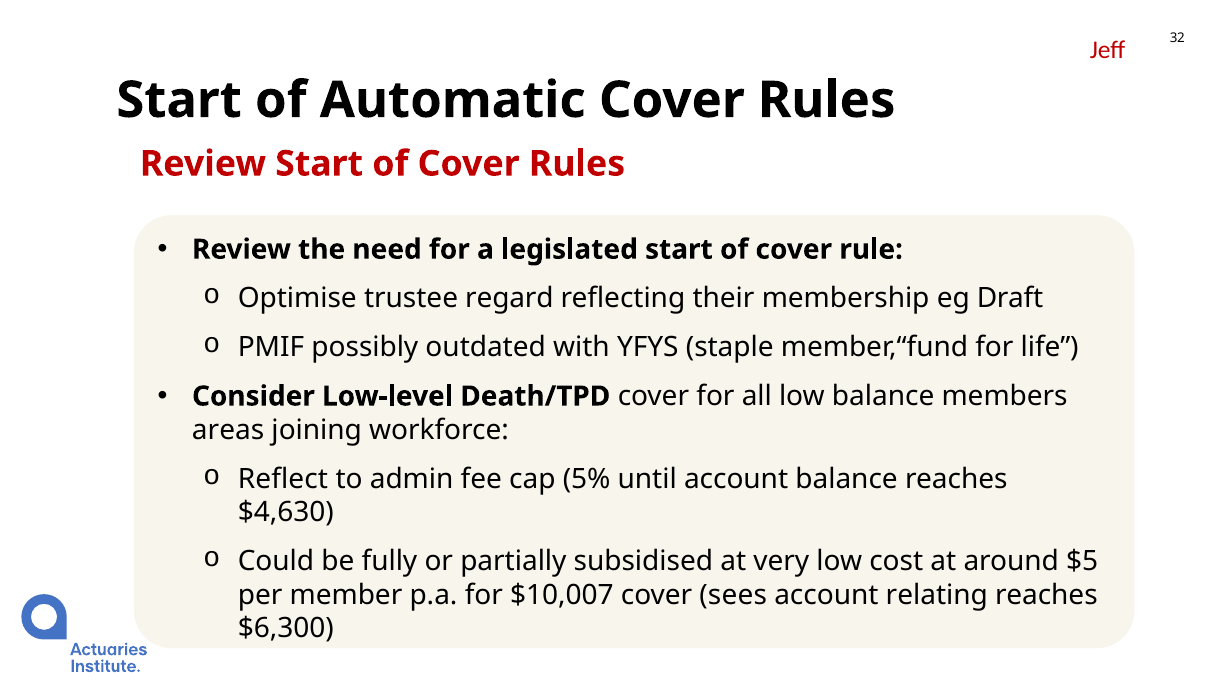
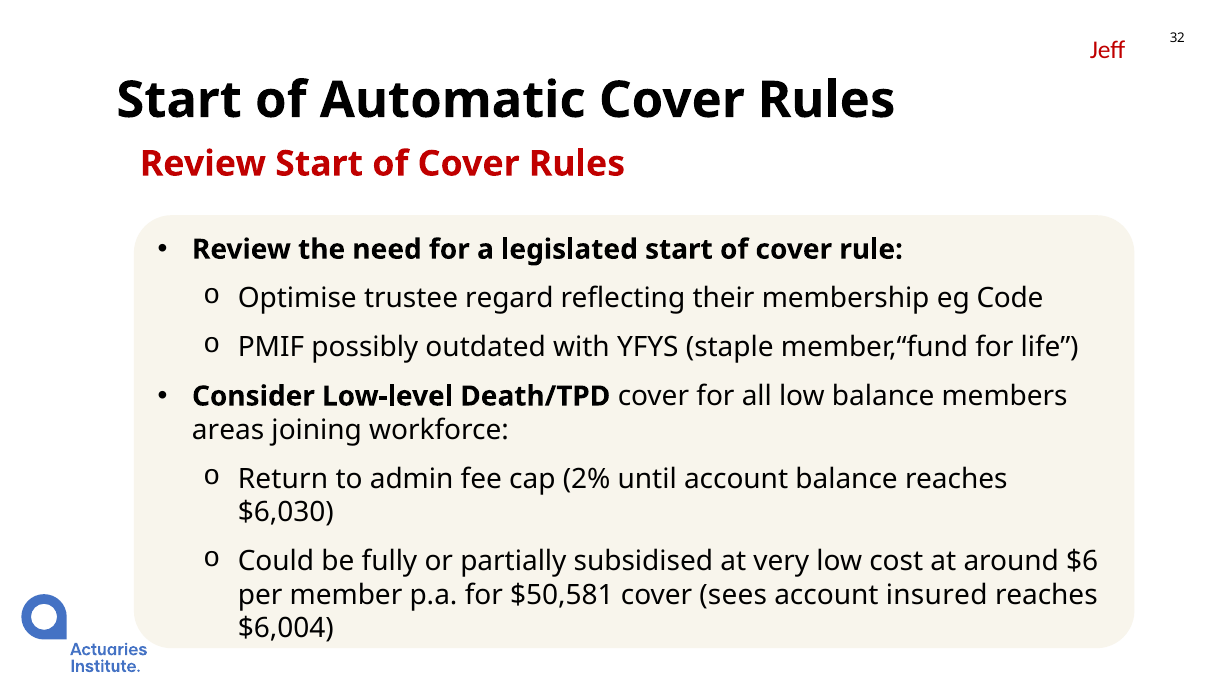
Draft: Draft -> Code (1010, 299)
Reflect: Reflect -> Return (283, 479)
5%: 5% -> 2% (587, 479)
$4,630: $4,630 -> $6,030 (286, 513)
$5: $5 -> $6 (1082, 562)
$10,007: $10,007 -> $50,581 (562, 595)
relating: relating -> insured (937, 595)
$6,300: $6,300 -> $6,004 (286, 629)
